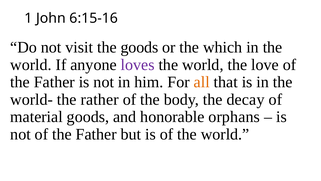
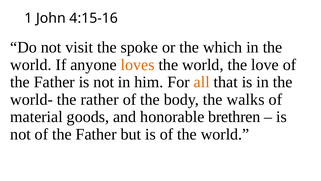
6:15-16: 6:15-16 -> 4:15-16 (94, 18)
the goods: goods -> spoke (139, 47)
loves colour: purple -> orange (138, 65)
decay: decay -> walks (246, 99)
orphans: orphans -> brethren (234, 117)
